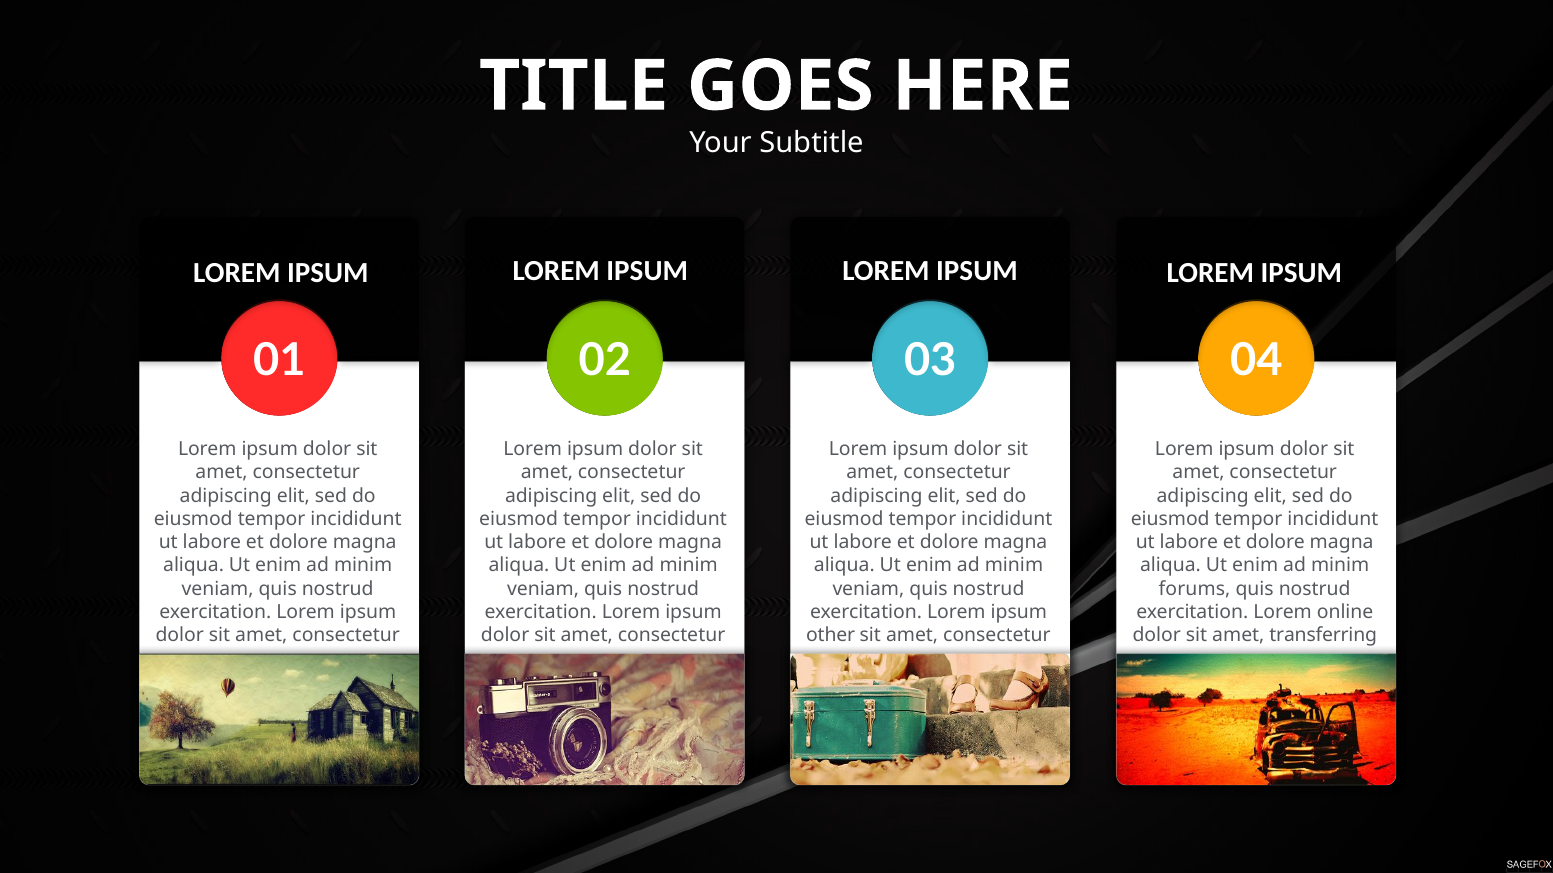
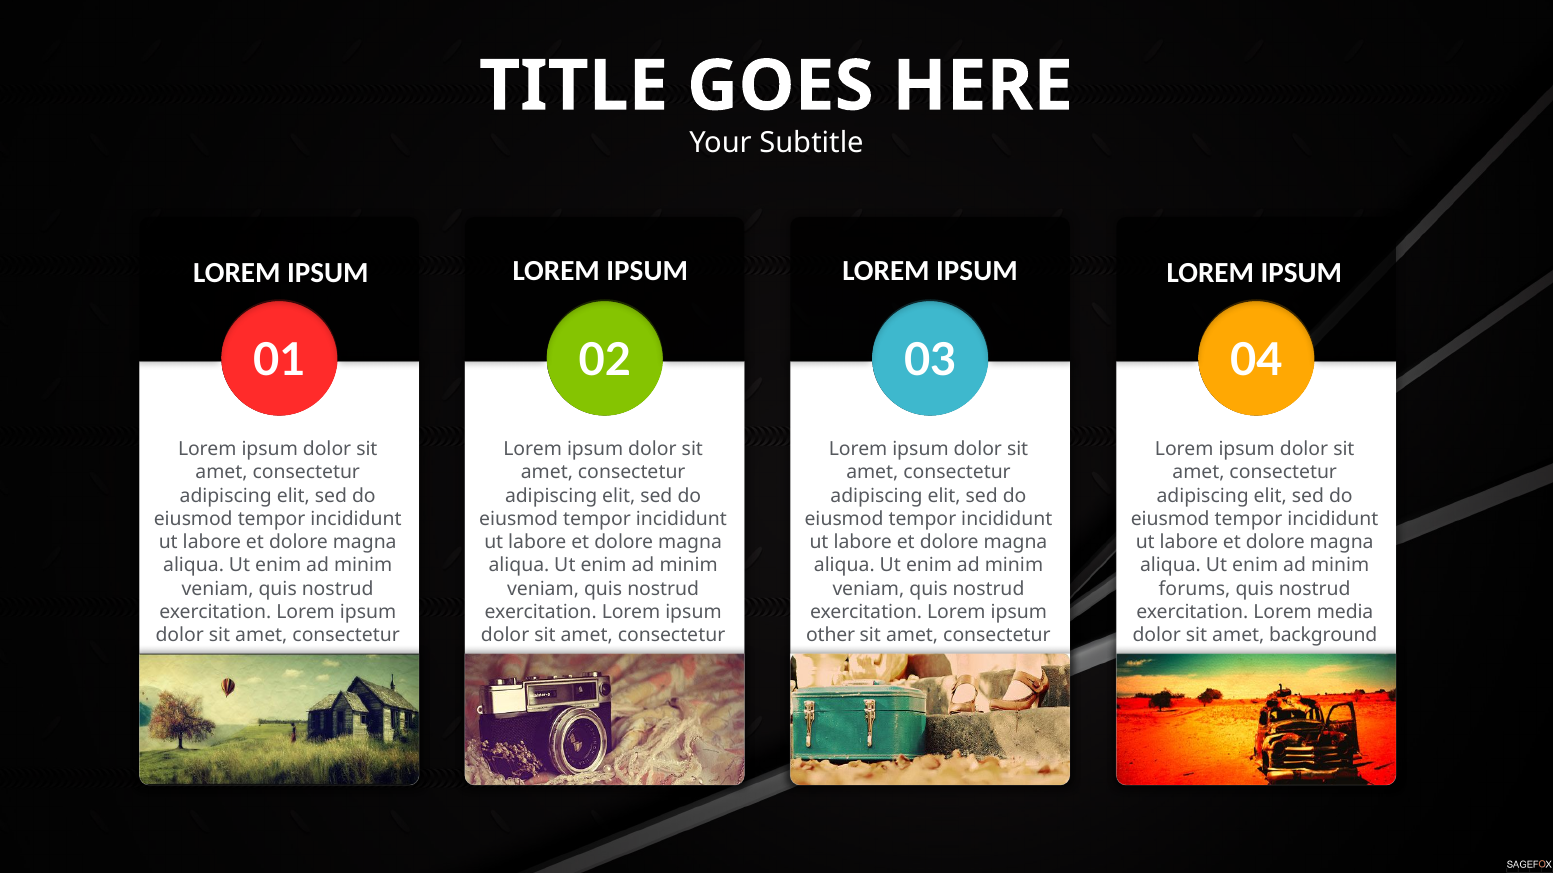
online: online -> media (1345, 612)
transferring: transferring -> background (1323, 636)
